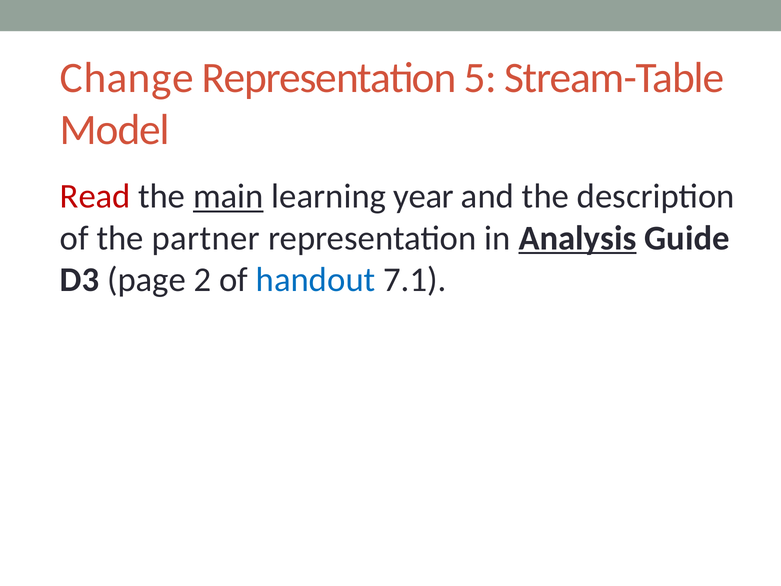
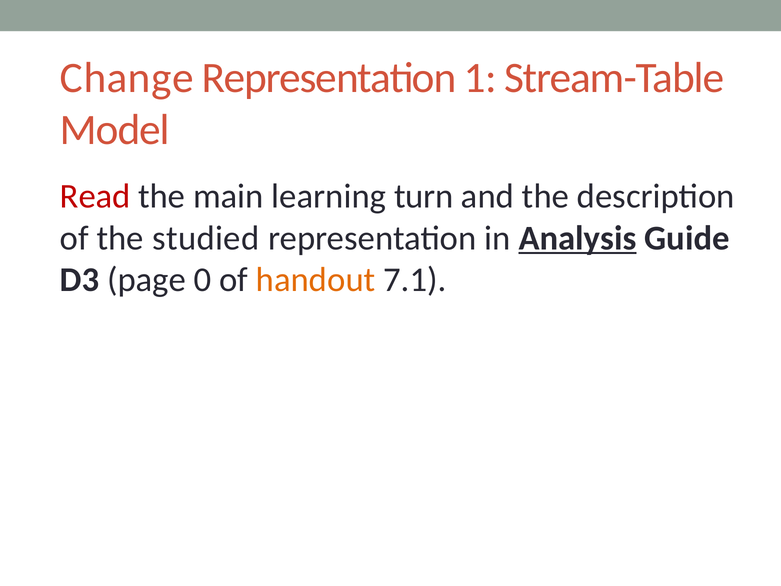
5: 5 -> 1 (480, 78)
main underline: present -> none (228, 196)
year: year -> turn (424, 196)
partner: partner -> studied (206, 238)
2: 2 -> 0 (202, 280)
handout colour: blue -> orange (316, 280)
